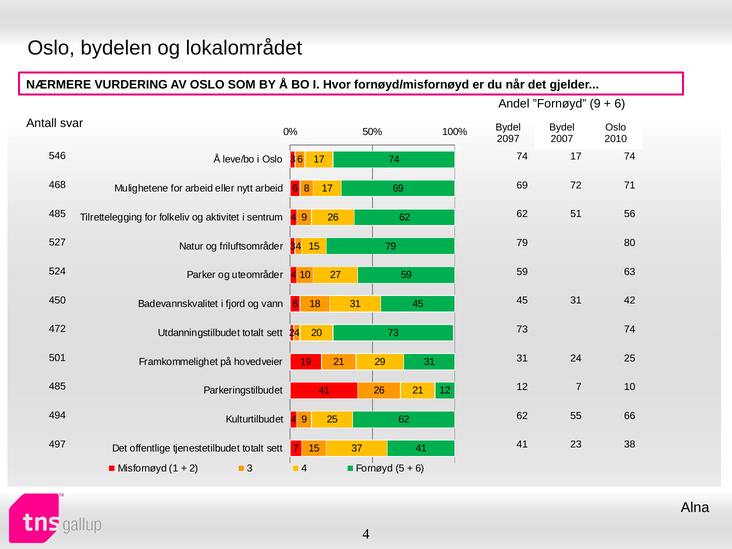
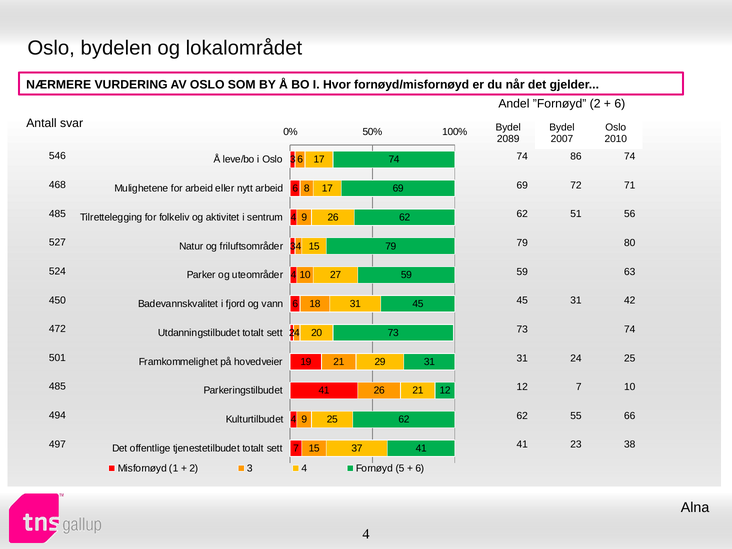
”Fornøyd 9: 9 -> 2 (595, 104)
2097: 2097 -> 2089 (508, 139)
74 17: 17 -> 86 (576, 156)
